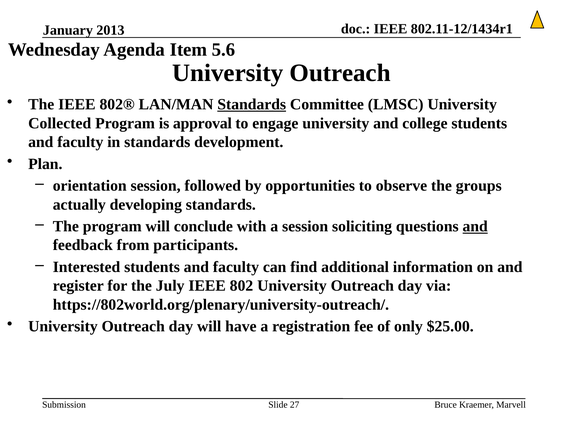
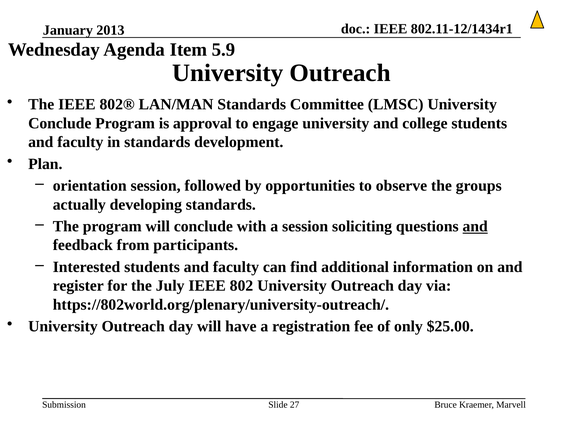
5.6: 5.6 -> 5.9 (224, 50)
Standards underline: present -> none (252, 105)
Collected: Collected -> Conclude (60, 123)
